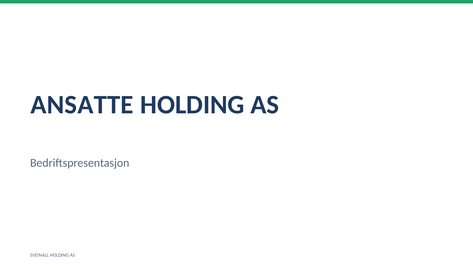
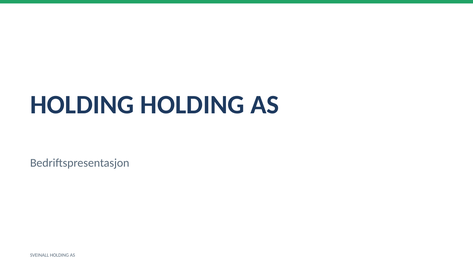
ANSATTE: ANSATTE -> HOLDING (82, 105)
